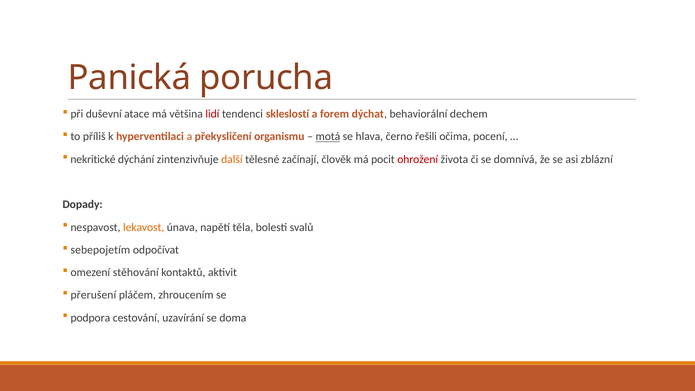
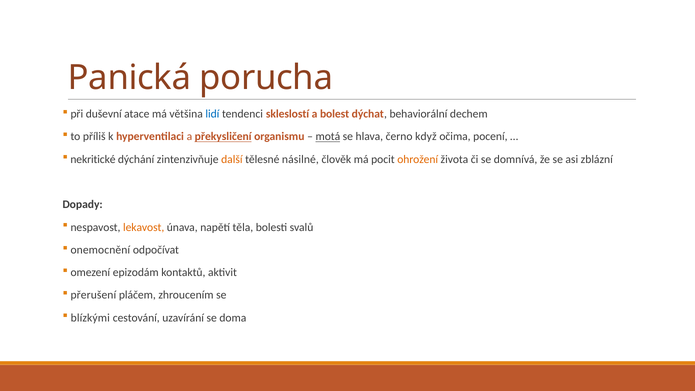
lidí colour: red -> blue (212, 114)
forem: forem -> bolest (335, 114)
překysličení underline: none -> present (223, 137)
řešili: řešili -> když (426, 137)
začínají: začínají -> násilné (300, 159)
ohrožení colour: red -> orange (418, 159)
sebepojetím: sebepojetím -> onemocnění (100, 250)
stěhování: stěhování -> epizodám (136, 272)
podpora: podpora -> blízkými (90, 318)
